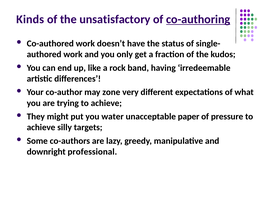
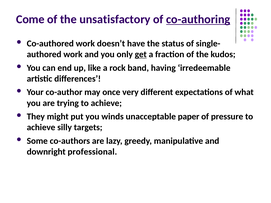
Kinds: Kinds -> Come (30, 19)
get underline: none -> present (141, 54)
zone: zone -> once (111, 92)
water: water -> winds (113, 117)
